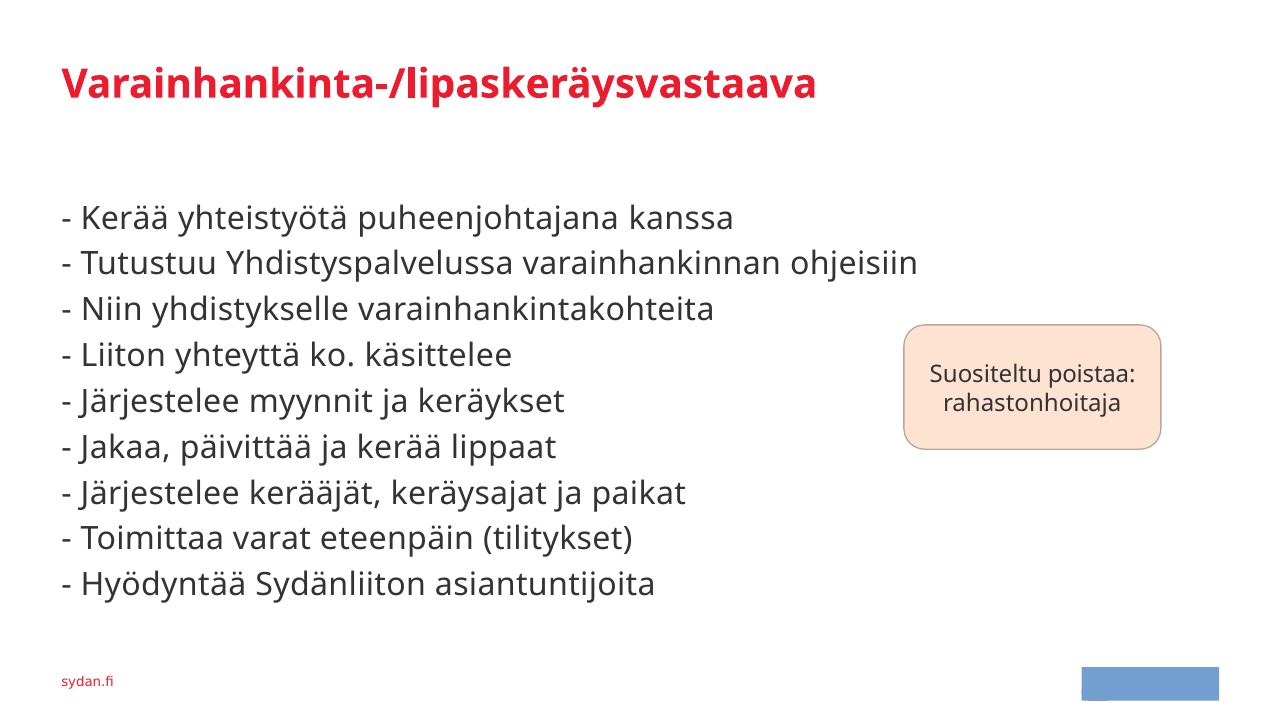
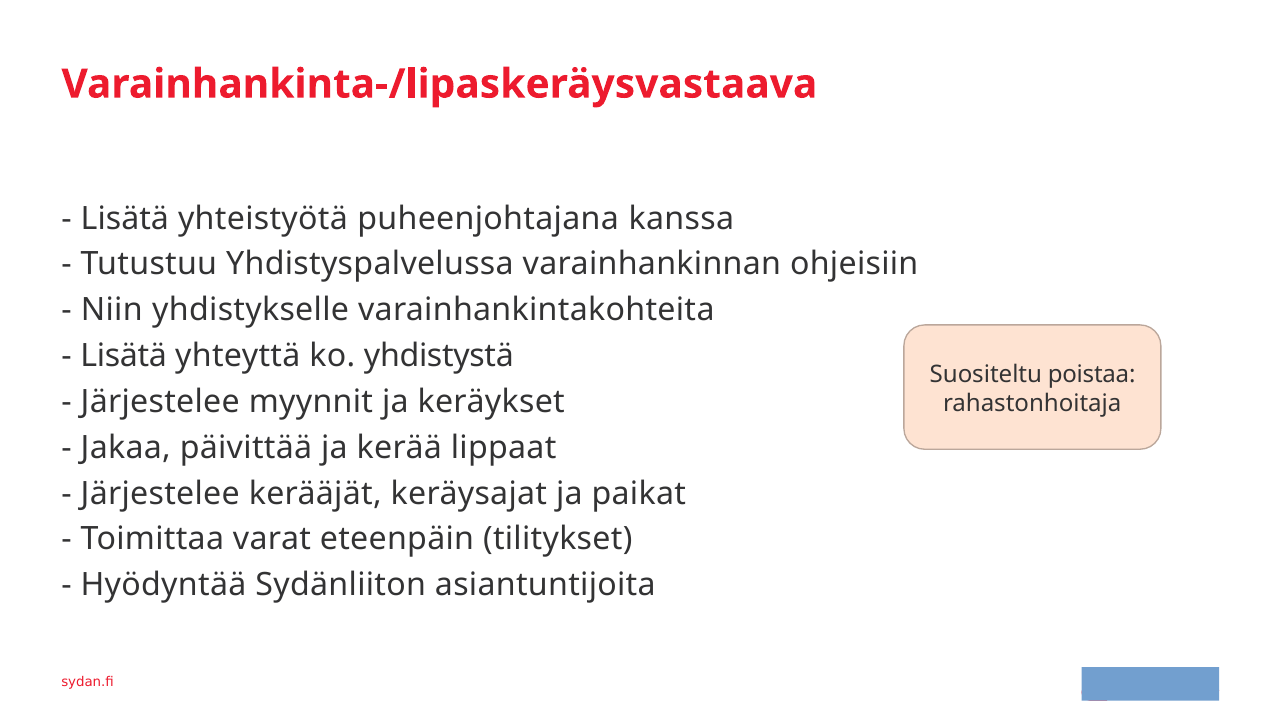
Kerää: Kerää -> Lisätä (125, 218)
Liiton: Liiton -> Lisätä (124, 356)
käsittelee: käsittelee -> yhdistystä (439, 356)
